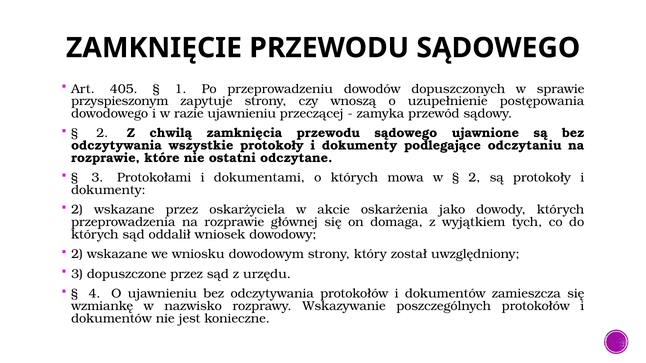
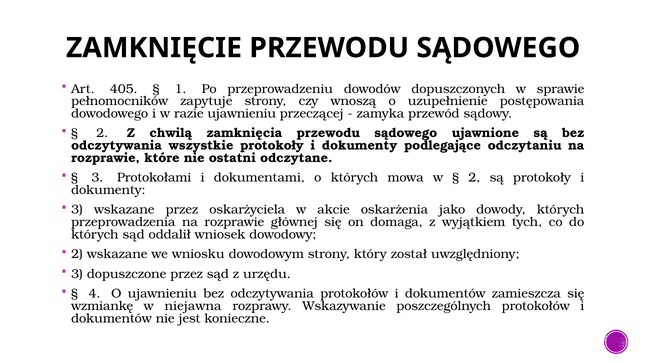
przyspieszonym: przyspieszonym -> pełnomocników (120, 101)
2: 2 -> 3 (77, 210)
nazwisko: nazwisko -> niejawna (193, 306)
